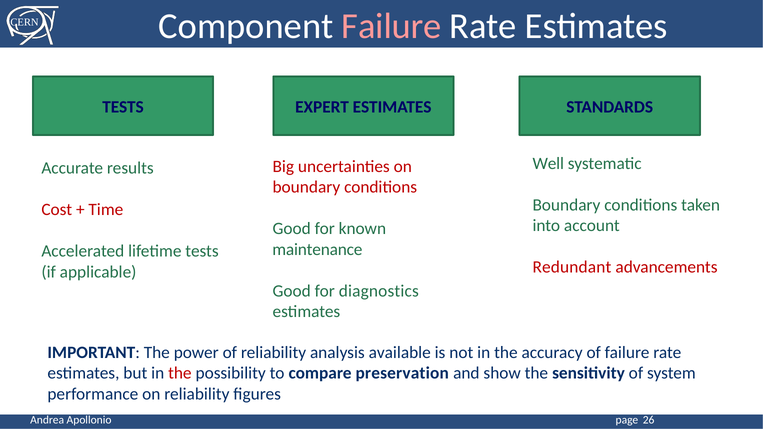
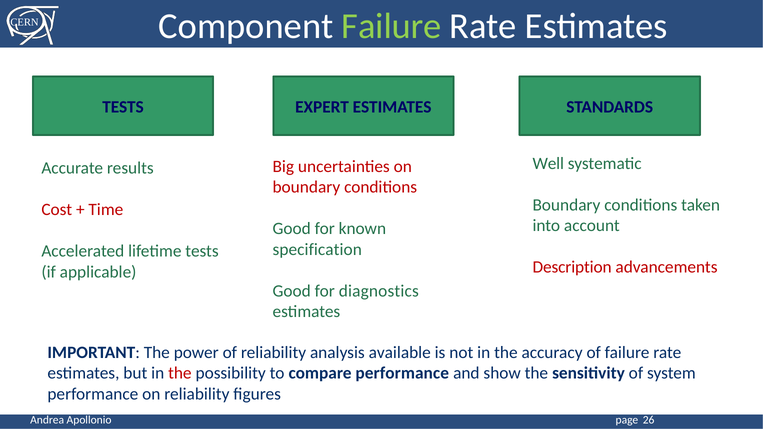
Failure colour: pink -> light green (391, 26)
maintenance: maintenance -> specification (317, 250)
Redundant: Redundant -> Description (572, 267)
compare preservation: preservation -> performance (402, 373)
